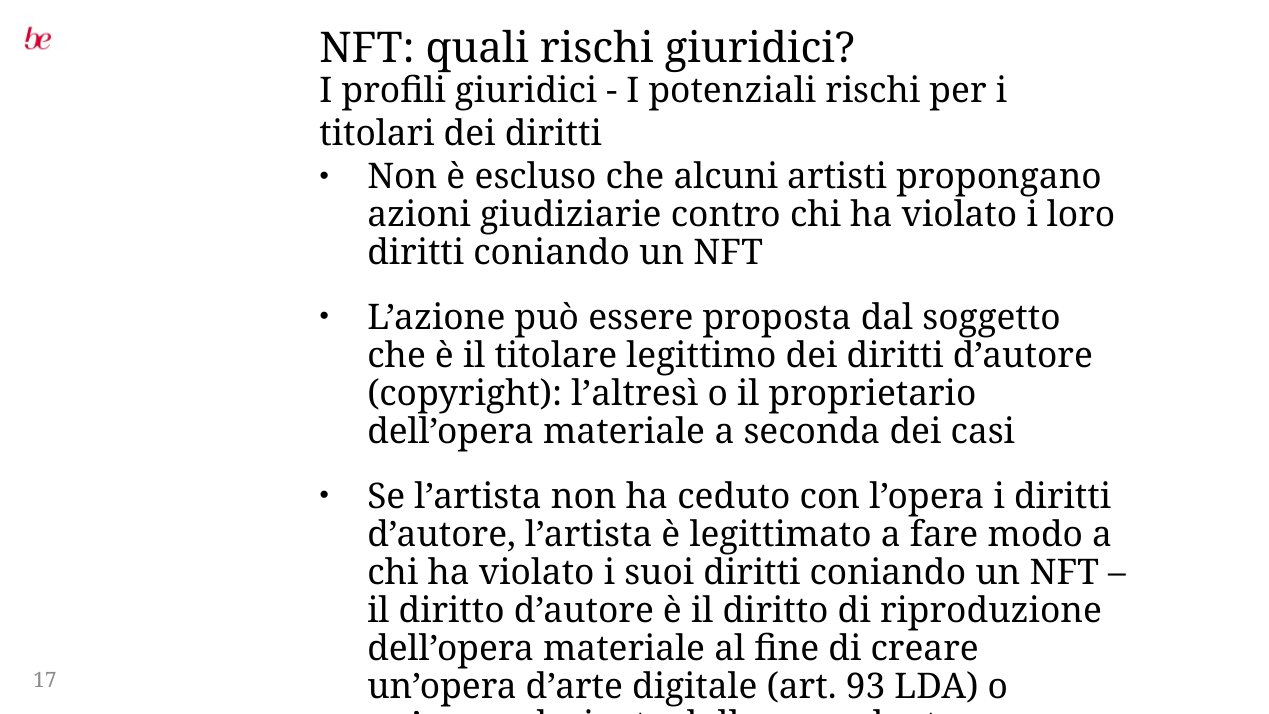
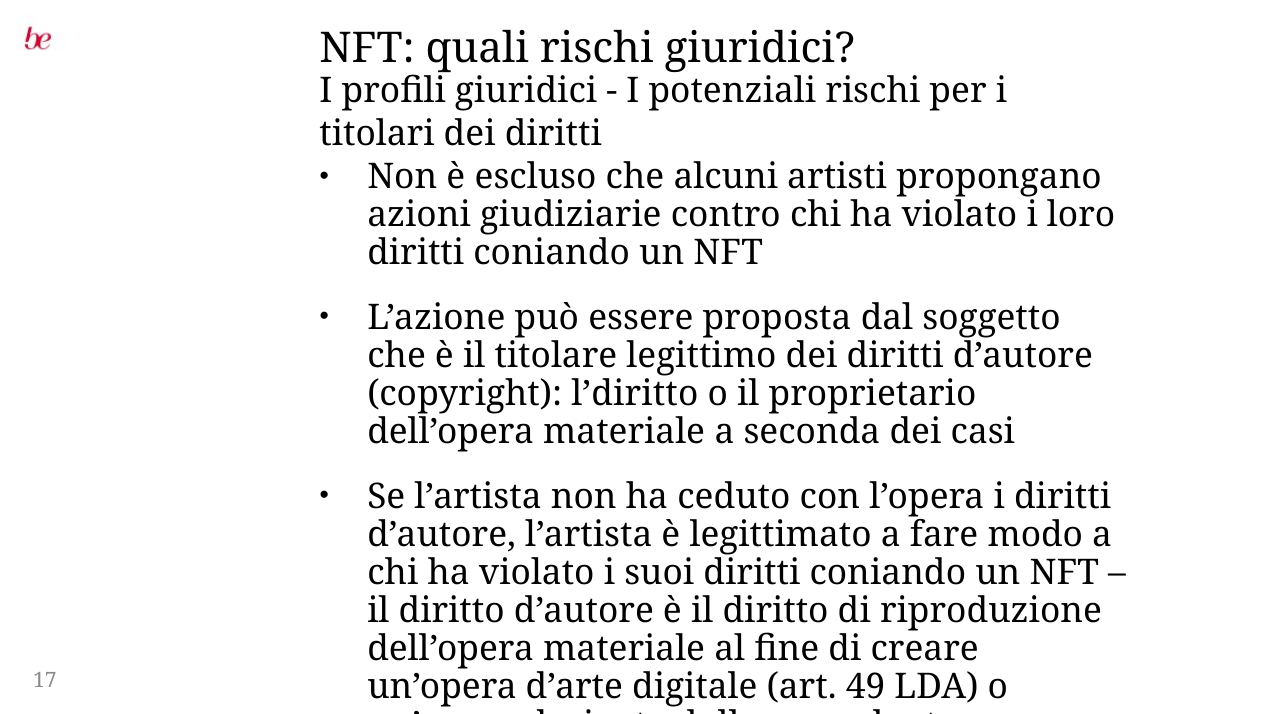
l’altresì: l’altresì -> l’diritto (635, 394)
93: 93 -> 49 (866, 687)
